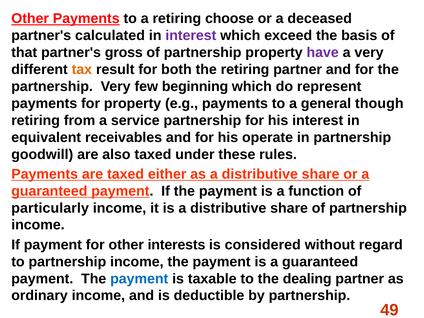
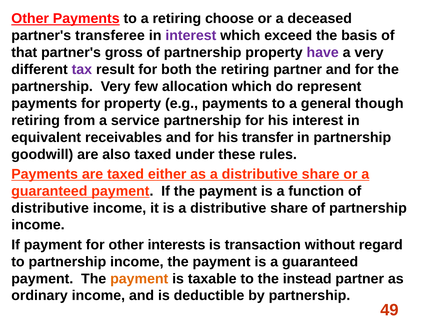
calculated: calculated -> transferee (110, 36)
tax colour: orange -> purple (82, 70)
beginning: beginning -> allocation (195, 86)
operate: operate -> transfer (268, 137)
particularly: particularly -> distributive (50, 208)
considered: considered -> transaction (263, 245)
payment colour: blue -> orange (139, 279)
dealing: dealing -> instead (307, 279)
